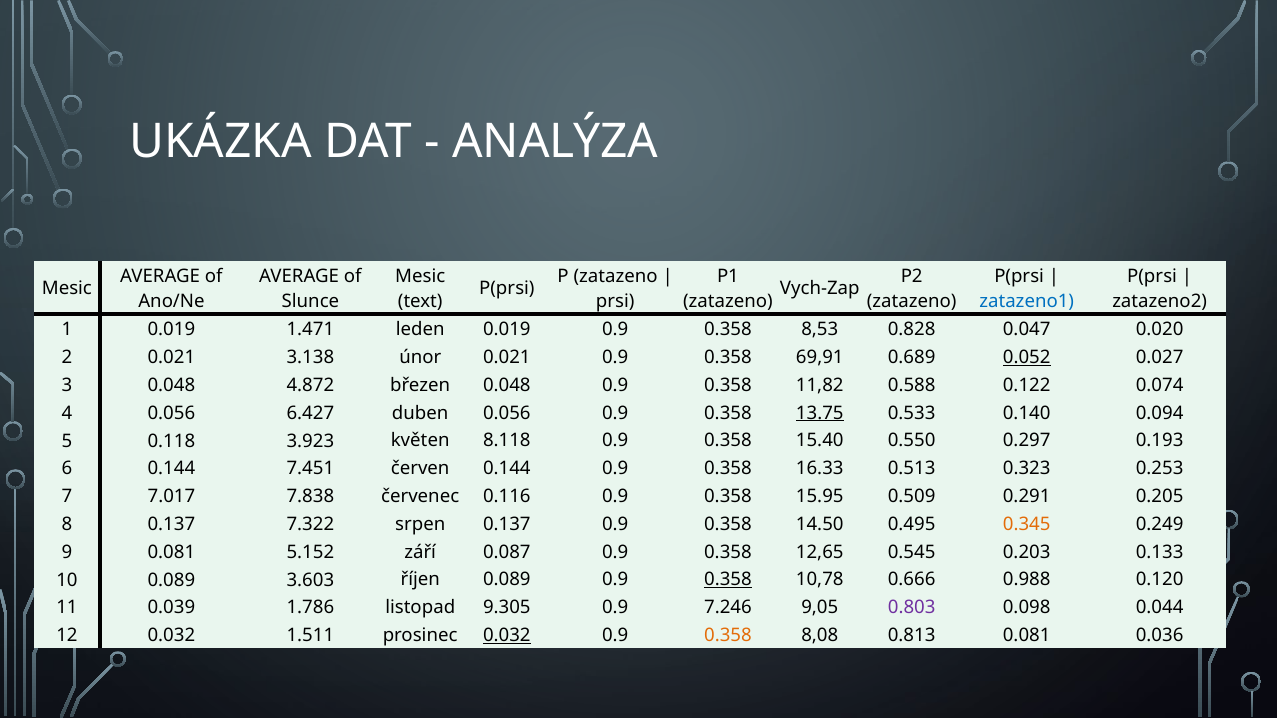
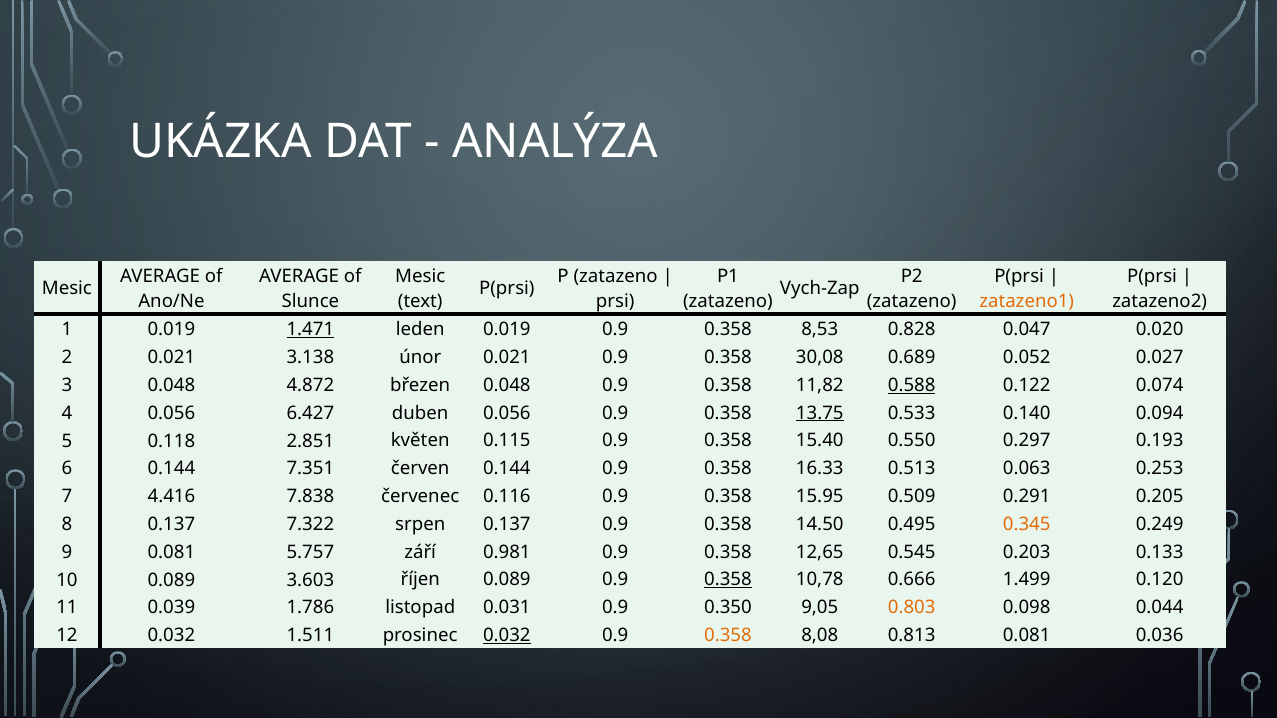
zatazeno1 colour: blue -> orange (1027, 302)
1.471 underline: none -> present (310, 330)
69,91: 69,91 -> 30,08 (820, 357)
0.052 underline: present -> none (1027, 357)
0.588 underline: none -> present (912, 385)
3.923: 3.923 -> 2.851 (310, 441)
8.118: 8.118 -> 0.115 (507, 441)
7.451: 7.451 -> 7.351 (310, 469)
0.323: 0.323 -> 0.063 (1027, 469)
7.017: 7.017 -> 4.416 (171, 497)
5.152: 5.152 -> 5.757 (310, 552)
0.087: 0.087 -> 0.981 (507, 552)
0.988: 0.988 -> 1.499 (1027, 580)
9.305: 9.305 -> 0.031 (507, 608)
7.246: 7.246 -> 0.350 (728, 608)
0.803 colour: purple -> orange (912, 608)
